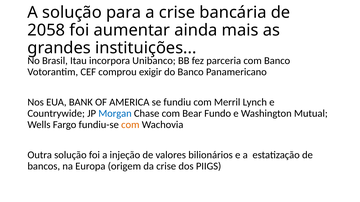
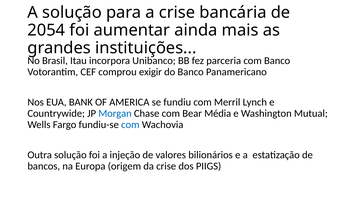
2058: 2058 -> 2054 (46, 30)
Fundo: Fundo -> Média (218, 114)
com colour: orange -> blue (130, 125)
